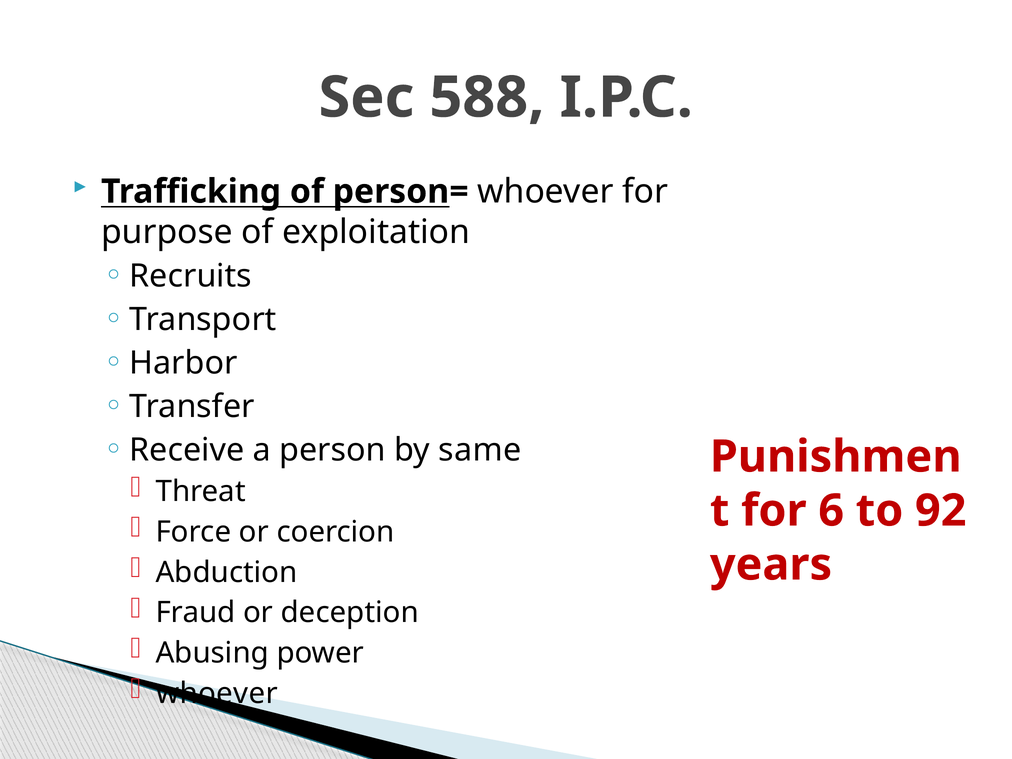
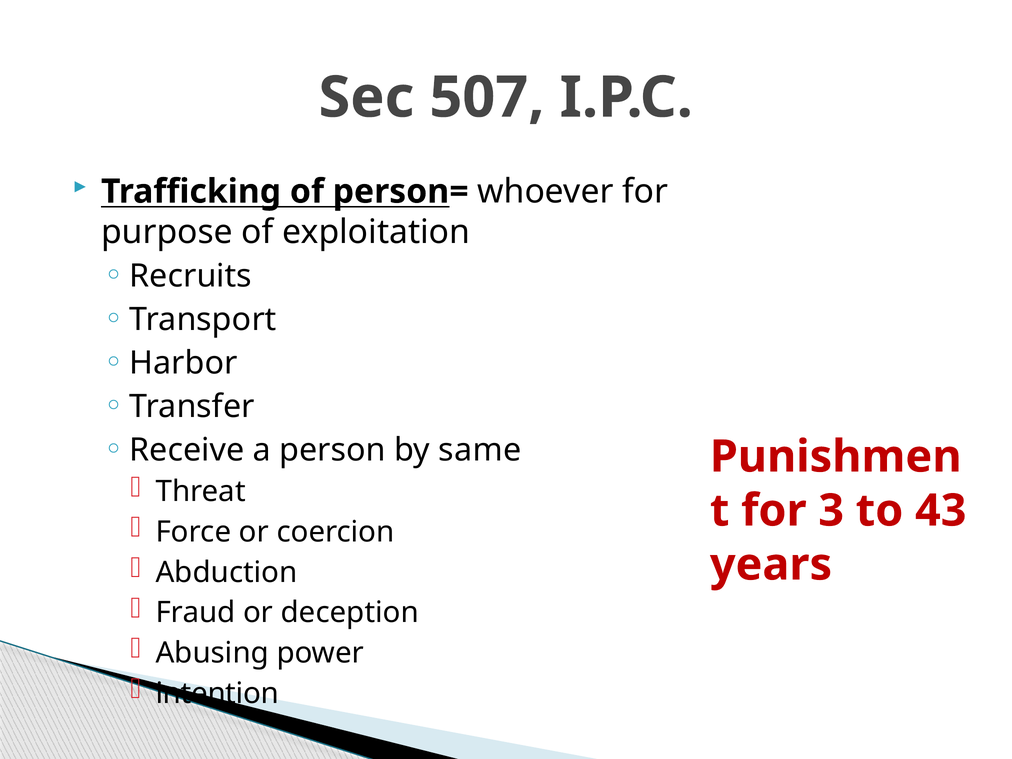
588: 588 -> 507 (487, 98)
6: 6 -> 3 (831, 511)
92: 92 -> 43 (941, 511)
whoever: whoever -> intention (217, 693)
